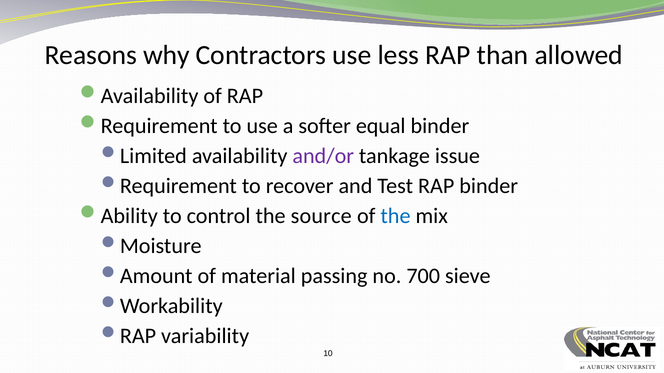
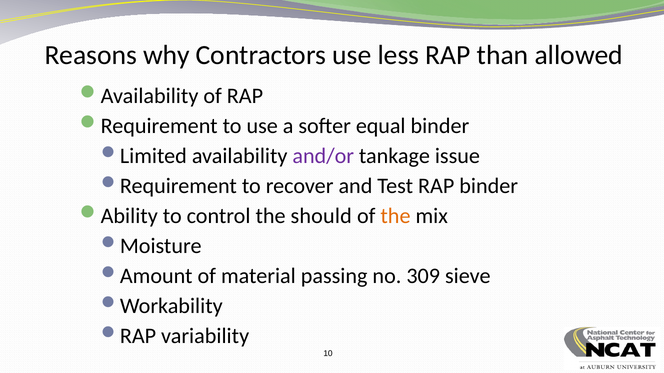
source: source -> should (321, 216)
the colour: blue -> orange (395, 216)
700: 700 -> 309 (423, 276)
